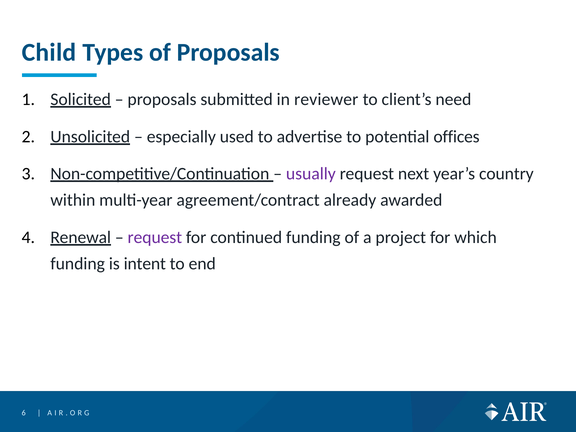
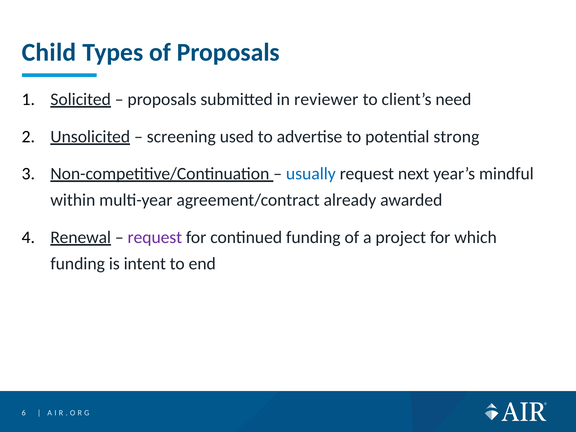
especially: especially -> screening (181, 137)
offices: offices -> strong (456, 137)
usually colour: purple -> blue (311, 174)
country: country -> mindful (506, 174)
